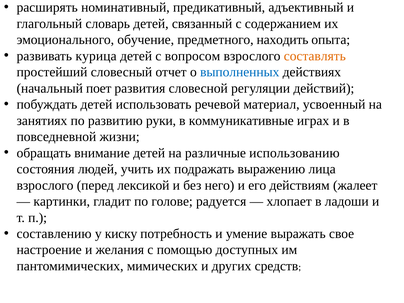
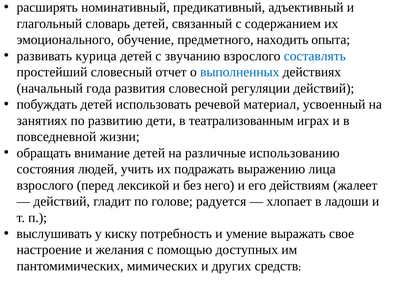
вопросом: вопросом -> звучанию (193, 56)
составлять colour: orange -> blue (315, 56)
поет: поет -> года (99, 88)
руки: руки -> дети (161, 121)
коммуникативные: коммуникативные -> театрализованным (241, 121)
картинки: картинки -> действий (62, 201)
составлению: составлению -> выслушивать (54, 234)
